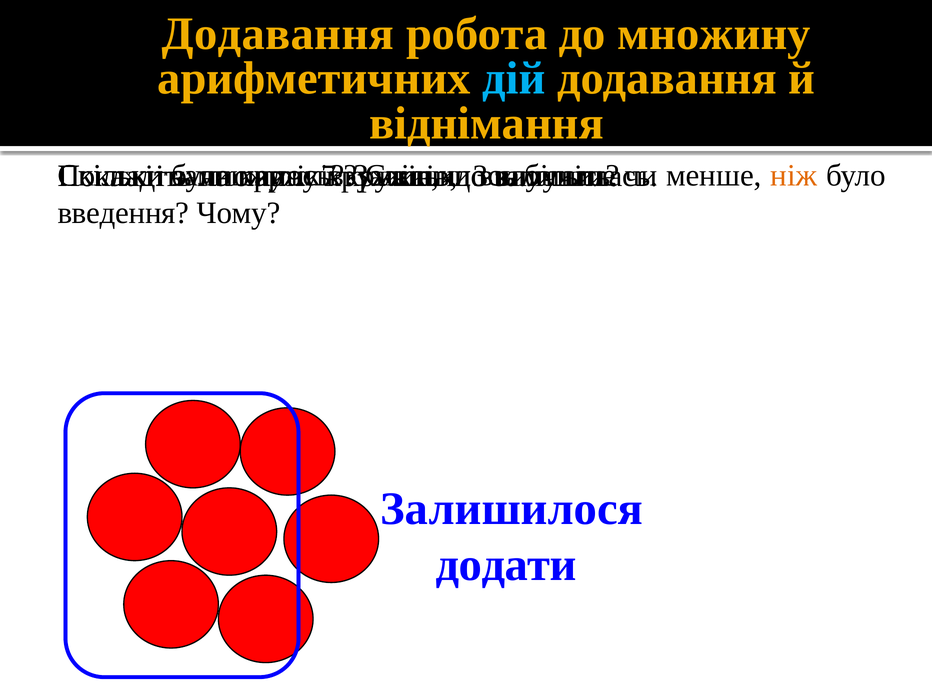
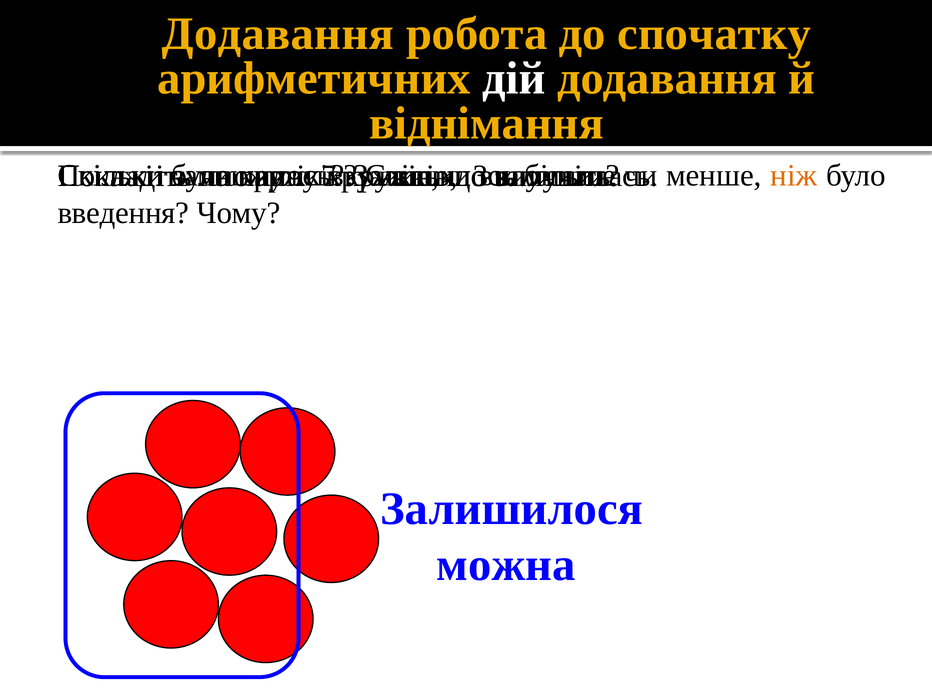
до множину: множину -> спочатку (714, 34)
дій colour: light blue -> white (514, 79)
додати: додати -> можна (506, 565)
